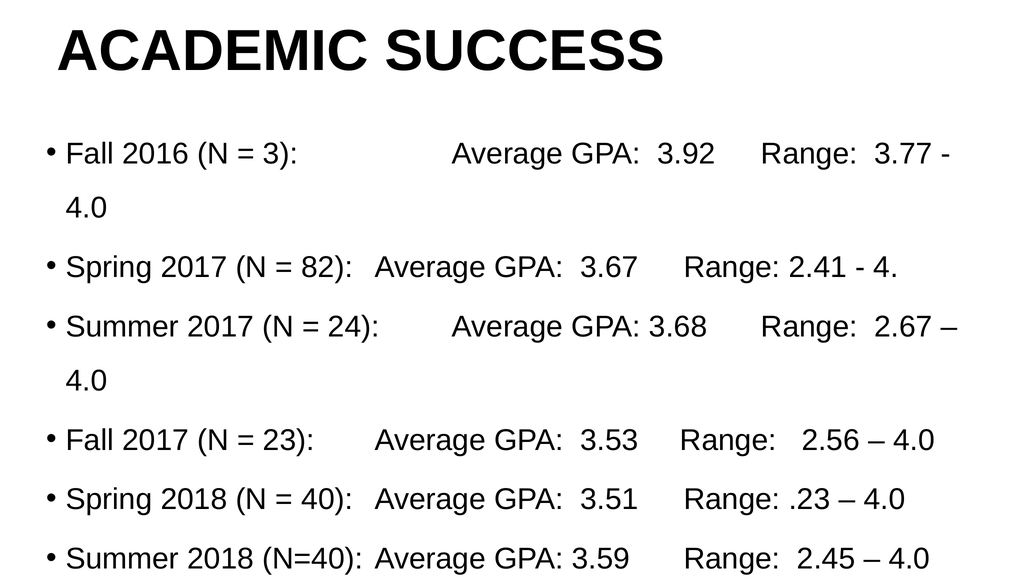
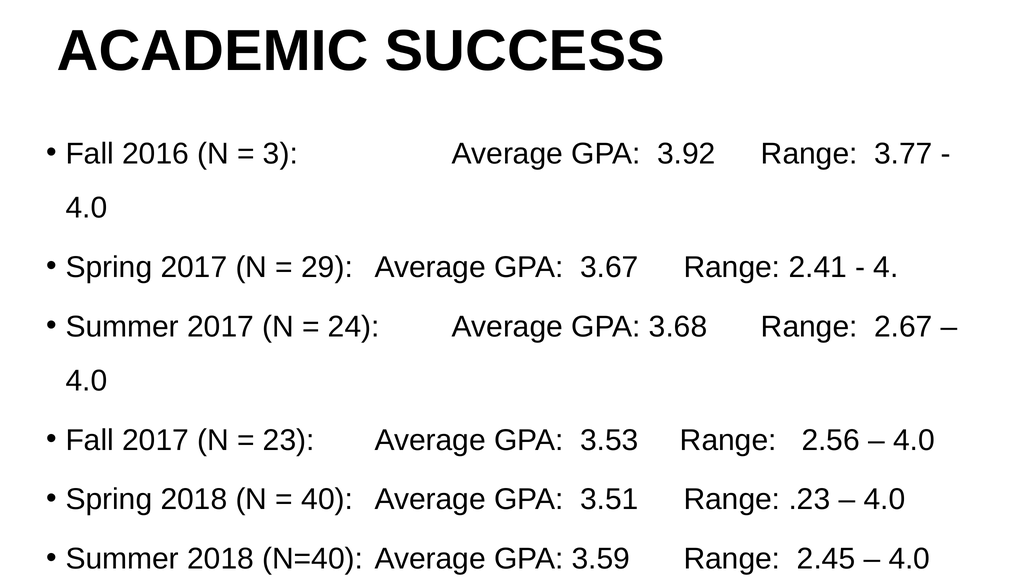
82: 82 -> 29 (327, 267)
